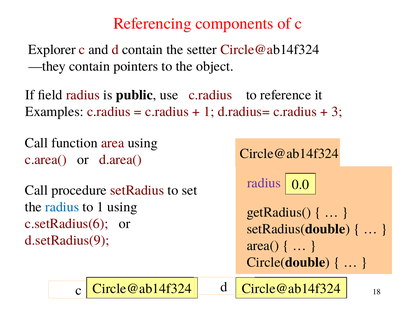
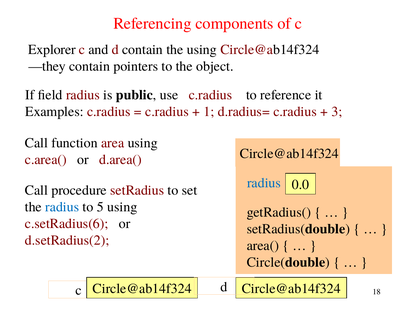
the setter: setter -> using (202, 49)
radius colour: purple -> blue (264, 183)
to 1: 1 -> 5 (100, 207)
d.setRadius(9: d.setRadius(9 -> d.setRadius(2 (67, 240)
